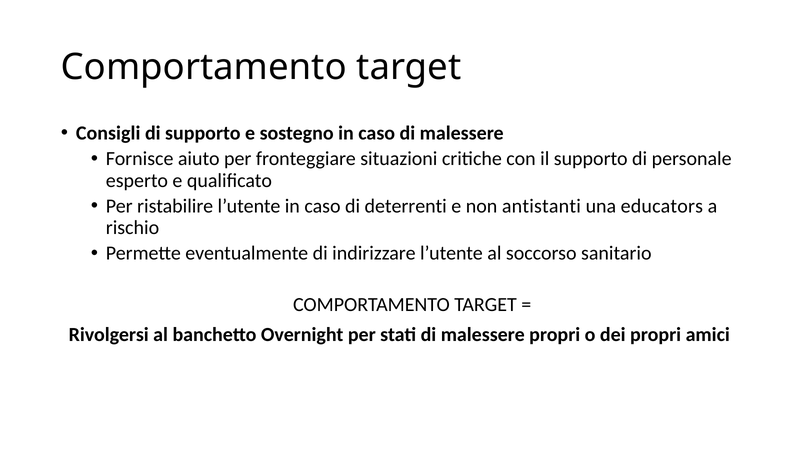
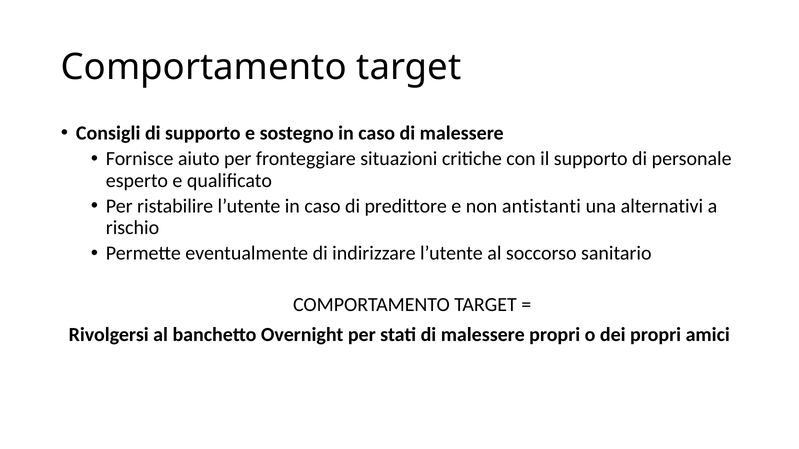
deterrenti: deterrenti -> predittore (406, 206)
educators: educators -> alternativi (662, 206)
